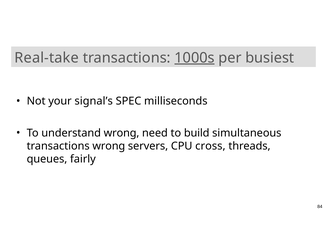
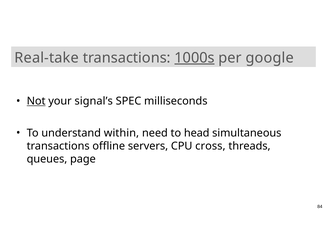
busiest: busiest -> google (270, 58)
Not underline: none -> present (36, 101)
understand wrong: wrong -> within (121, 133)
build: build -> head (197, 133)
transactions wrong: wrong -> offline (109, 146)
fairly: fairly -> page (83, 159)
